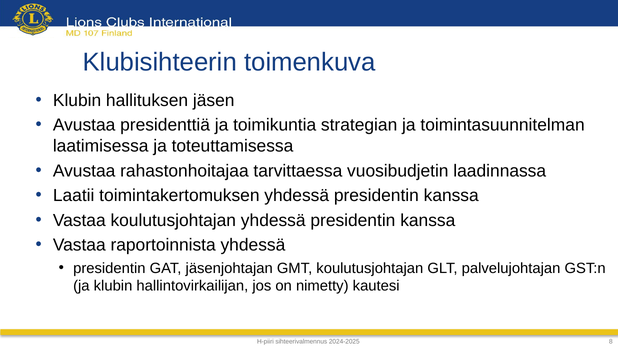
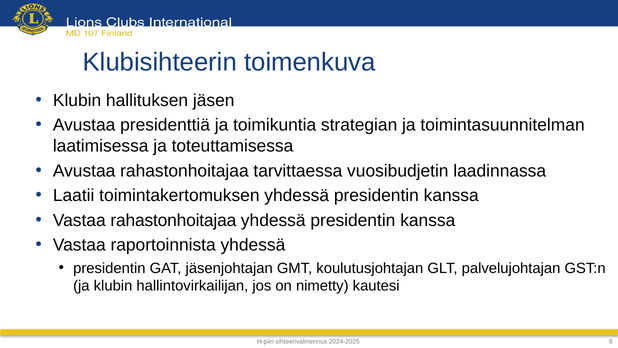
Vastaa koulutusjohtajan: koulutusjohtajan -> rahastonhoitajaa (173, 220)
